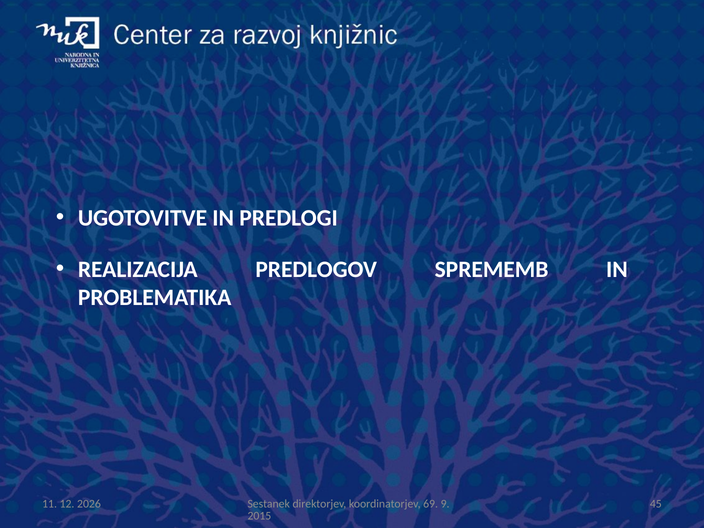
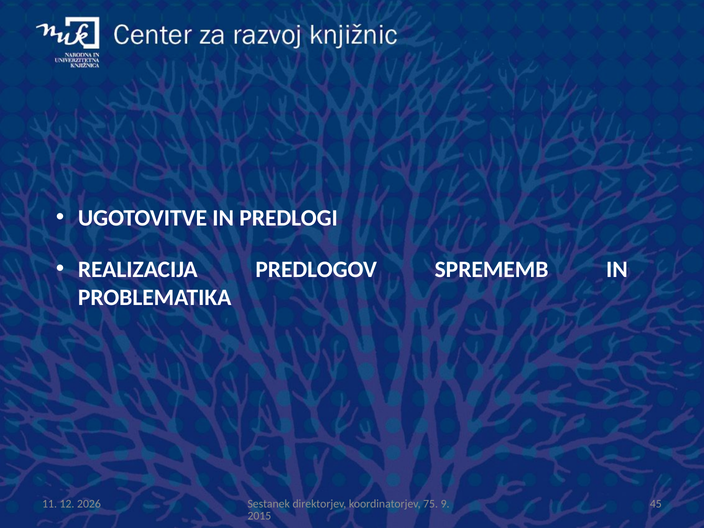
69: 69 -> 75 (431, 504)
